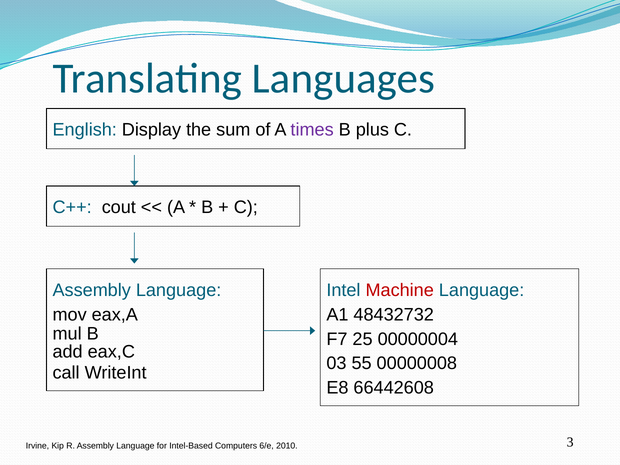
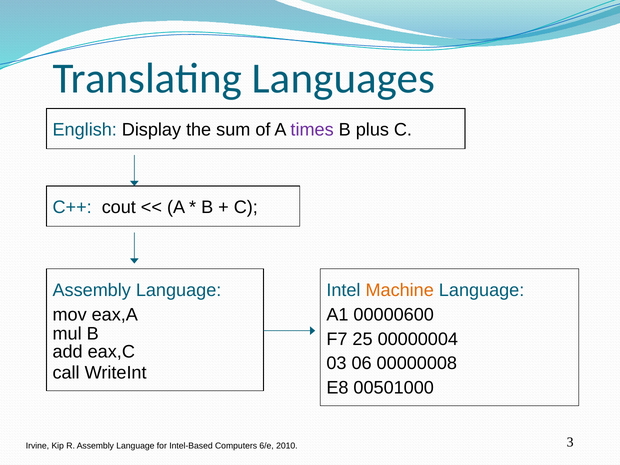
Machine colour: red -> orange (400, 290)
48432732: 48432732 -> 00000600 (394, 315)
55: 55 -> 06 (362, 363)
66442608: 66442608 -> 00501000 (394, 388)
